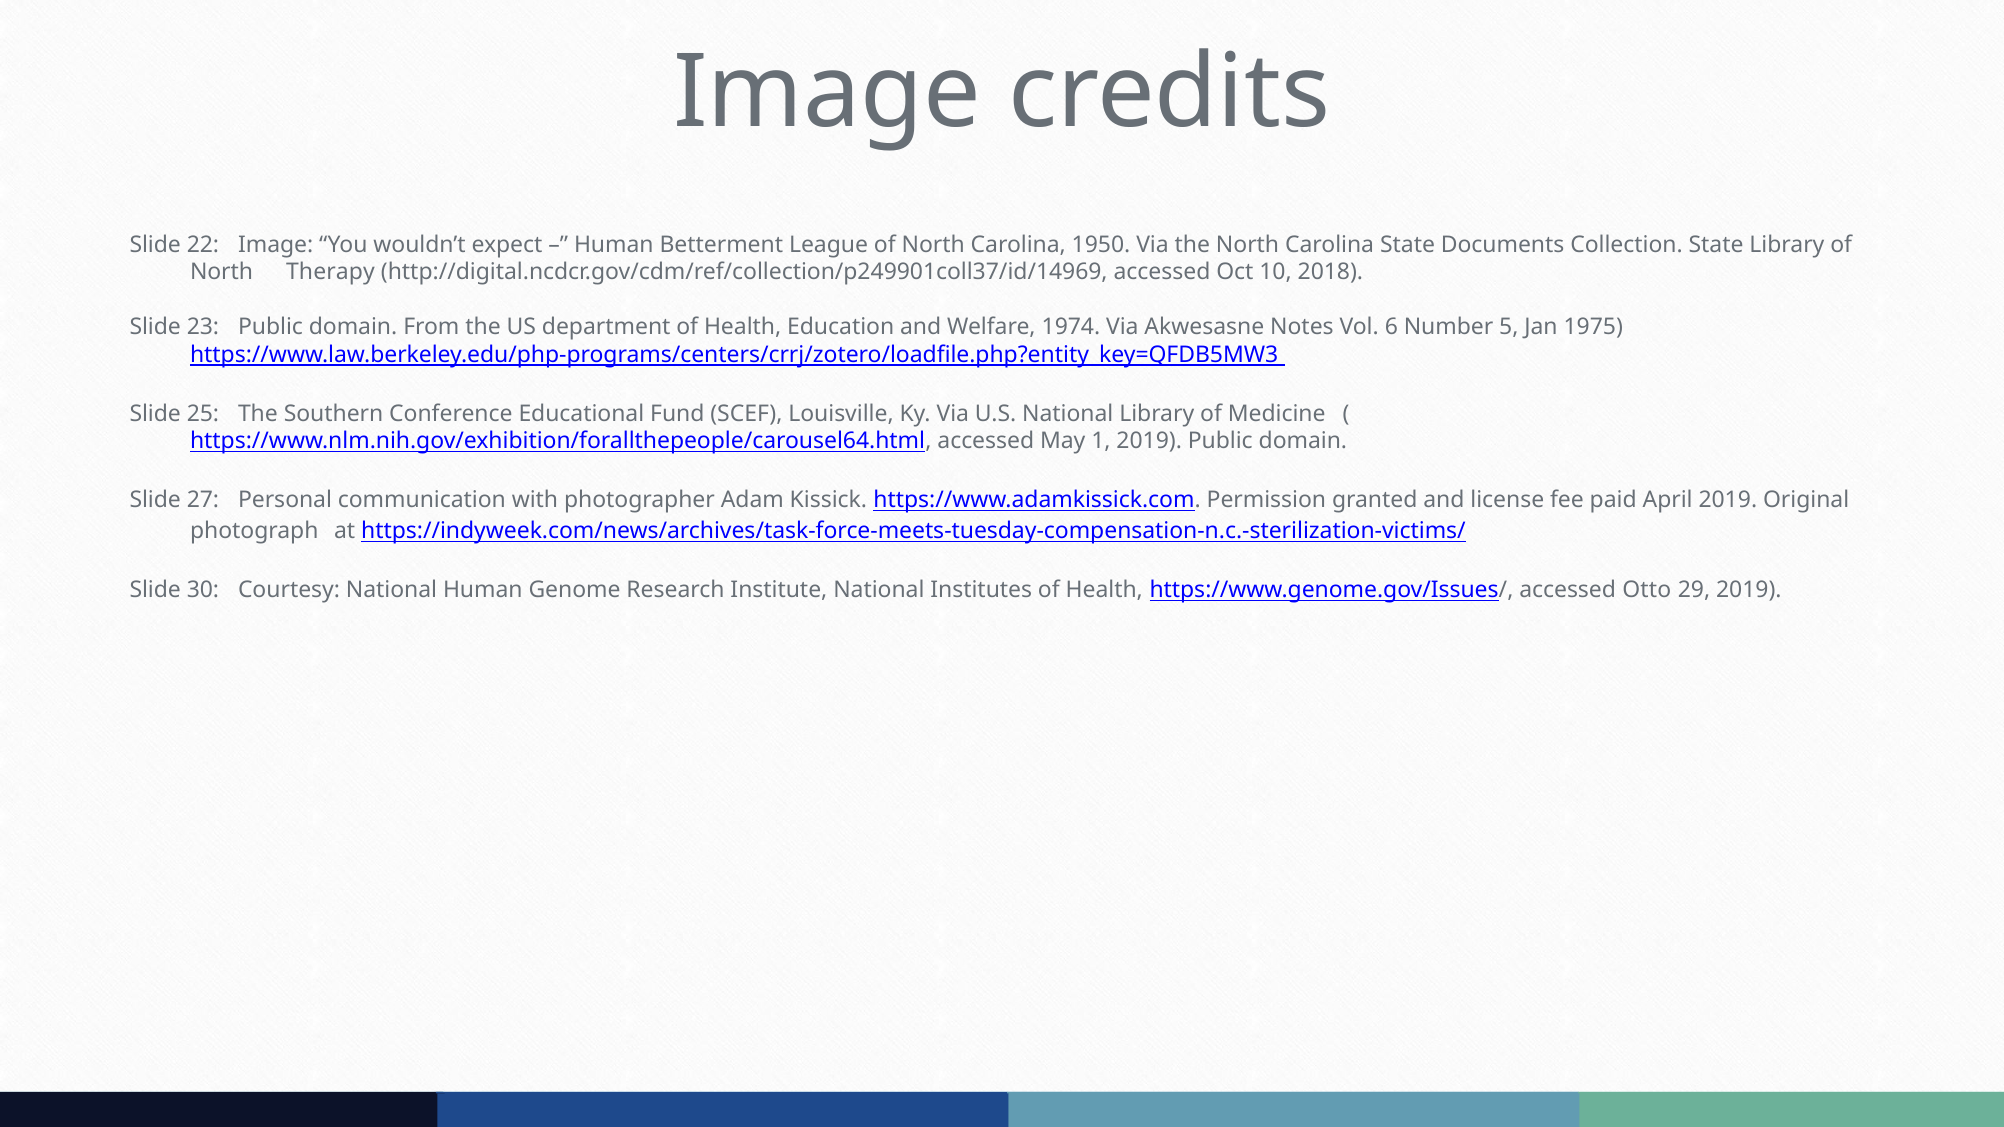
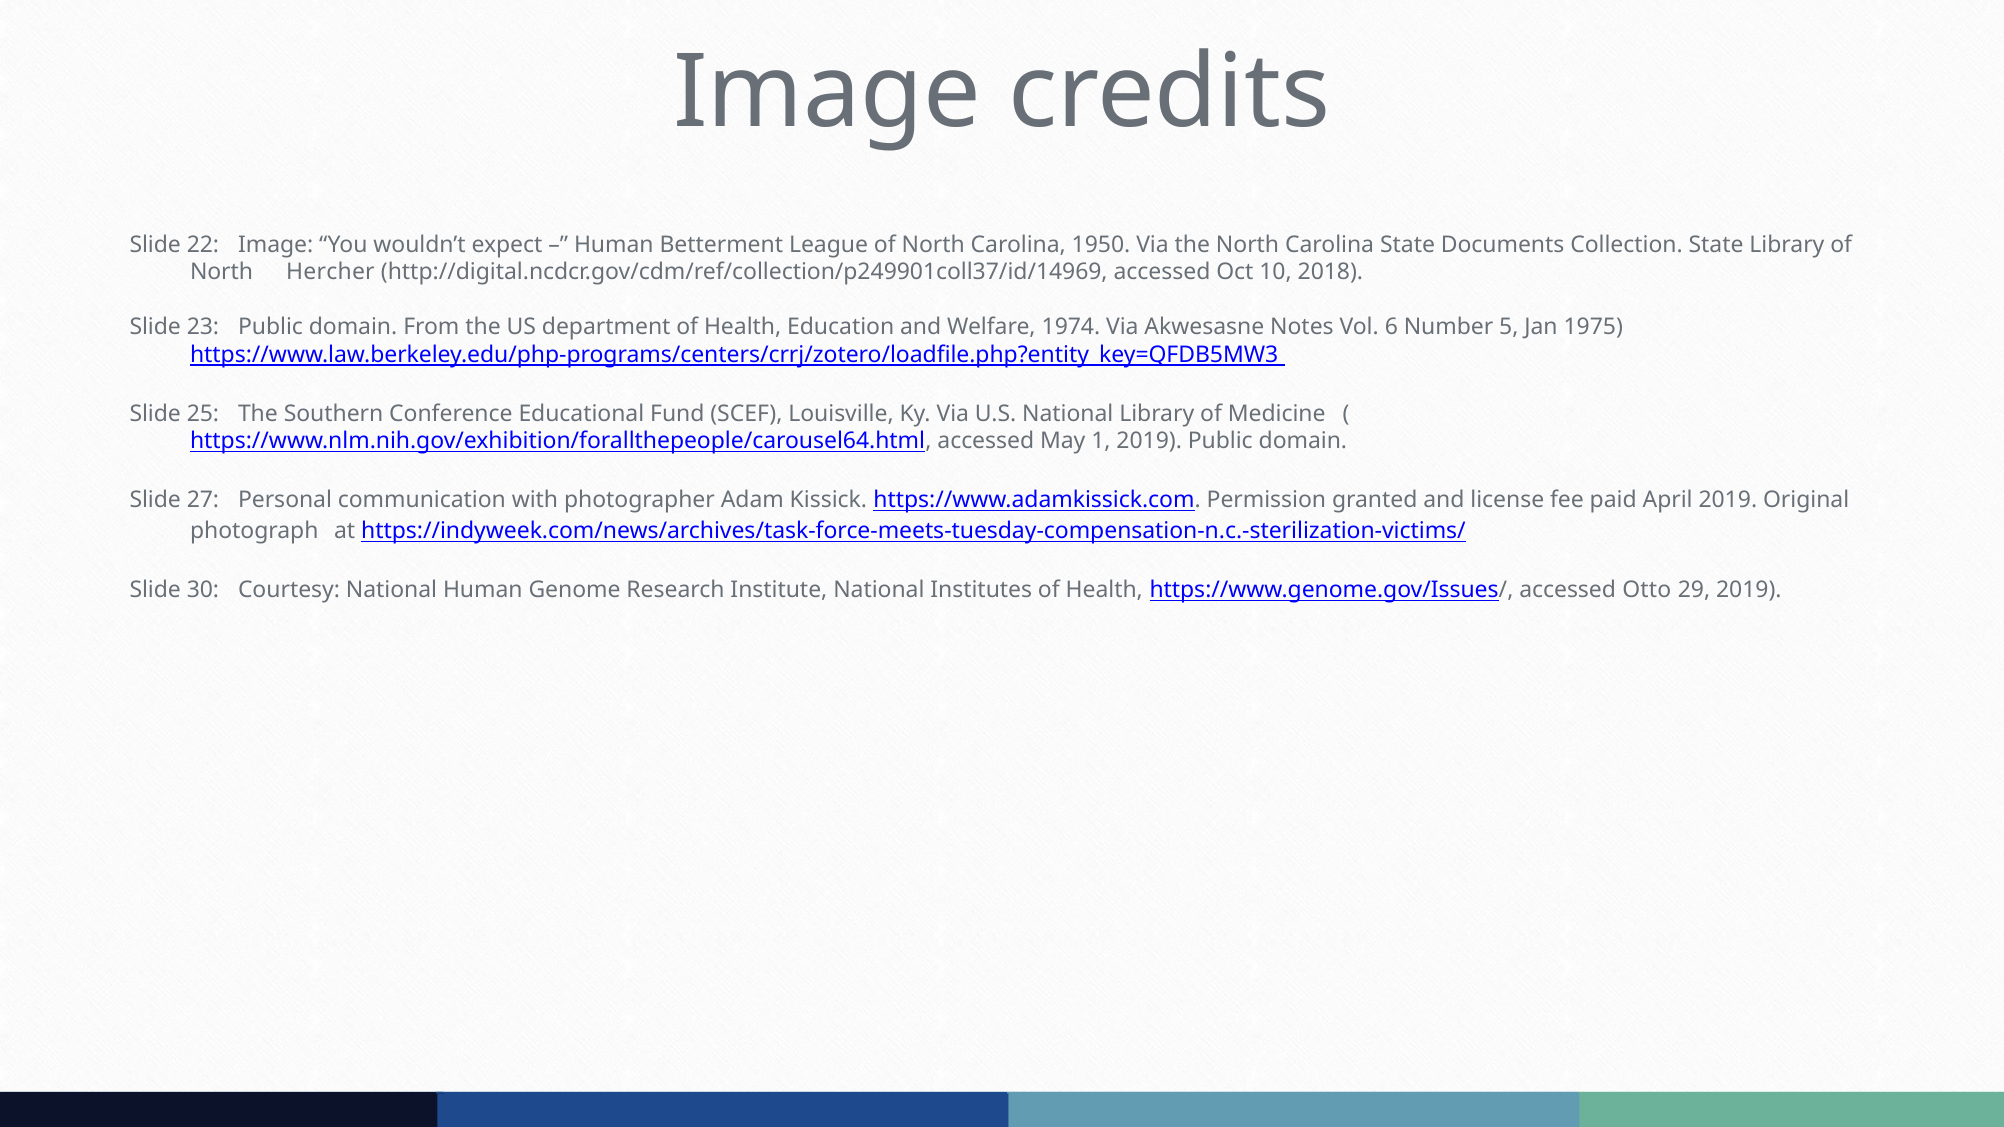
Therapy: Therapy -> Hercher (330, 272)
